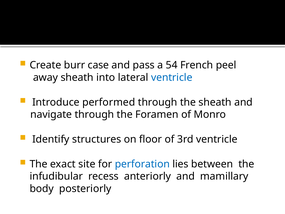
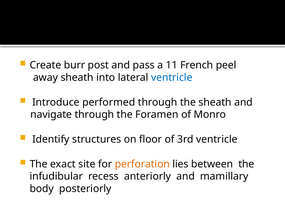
case: case -> post (98, 65)
54: 54 -> 11 (172, 65)
perforation colour: blue -> orange (142, 164)
